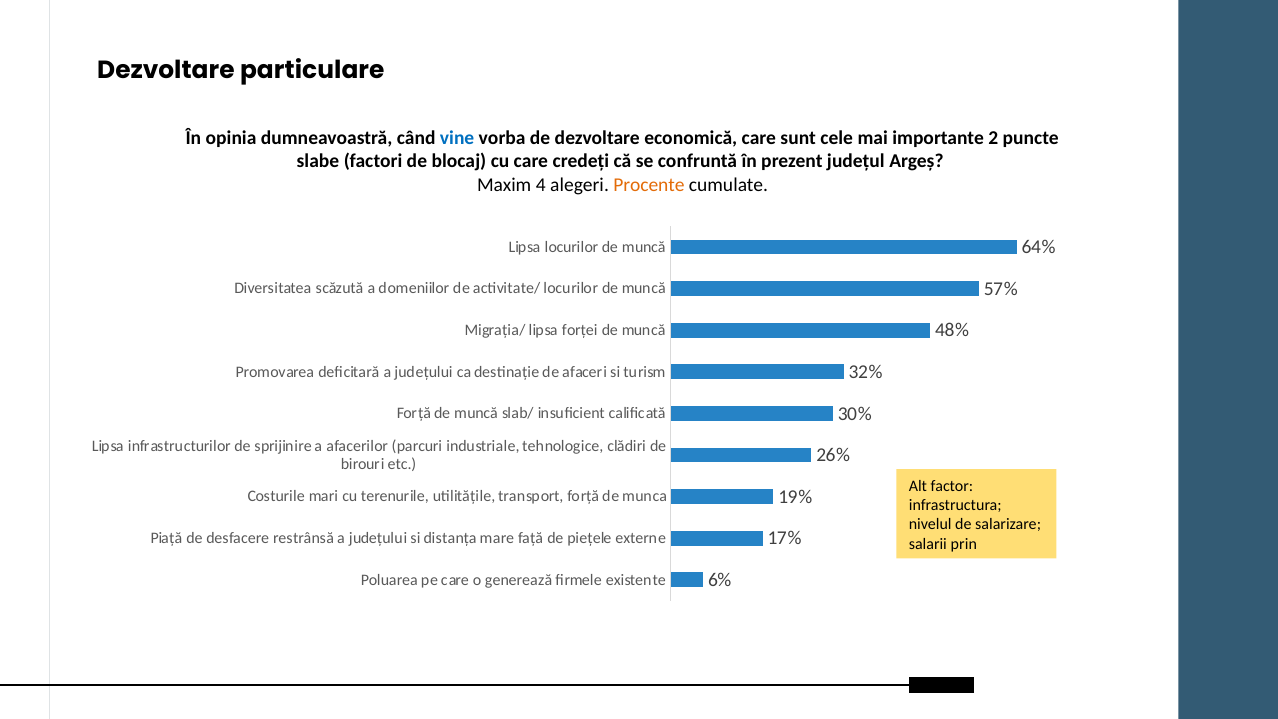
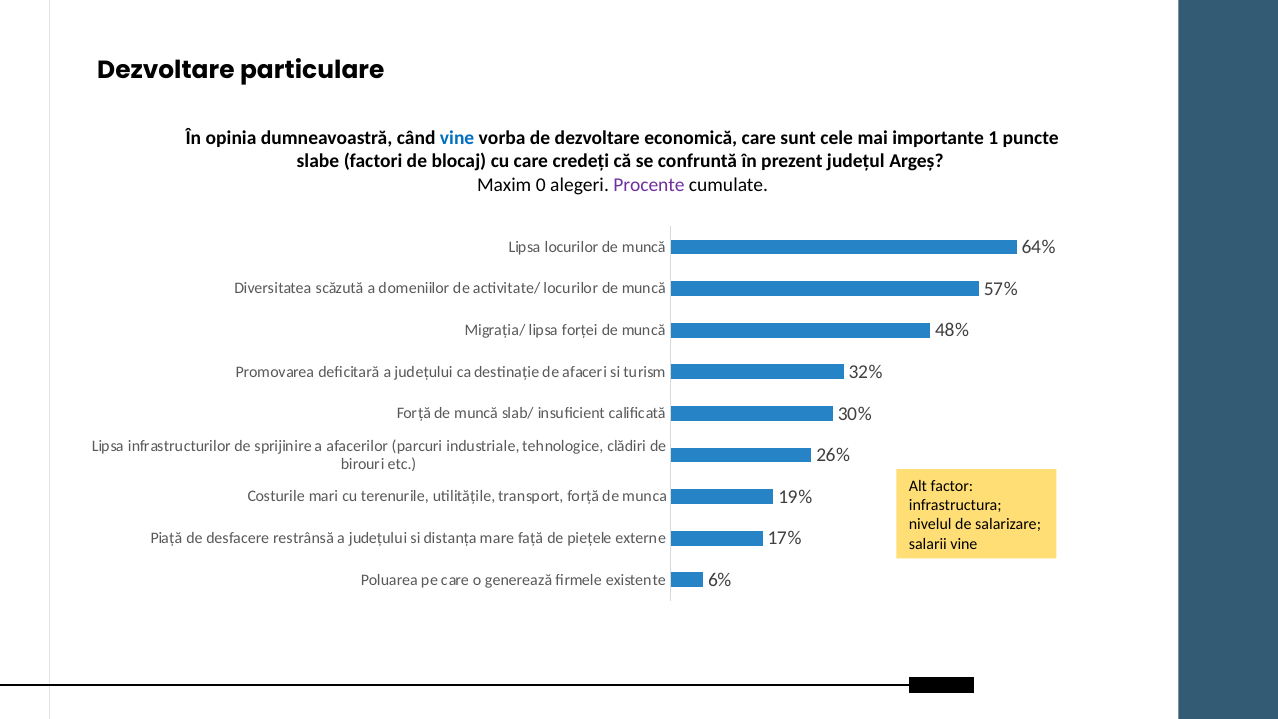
2: 2 -> 1 (993, 138)
4: 4 -> 0 (541, 185)
Procente colour: orange -> purple (649, 185)
salarii prin: prin -> vine (964, 544)
